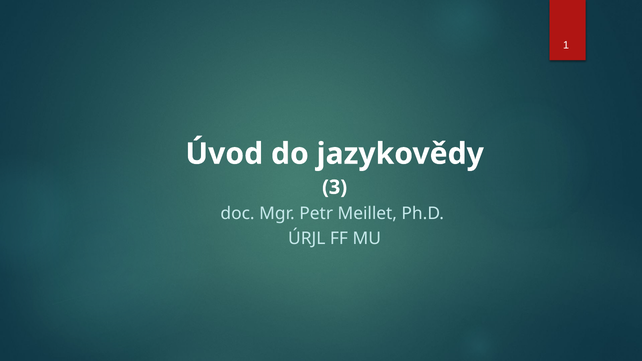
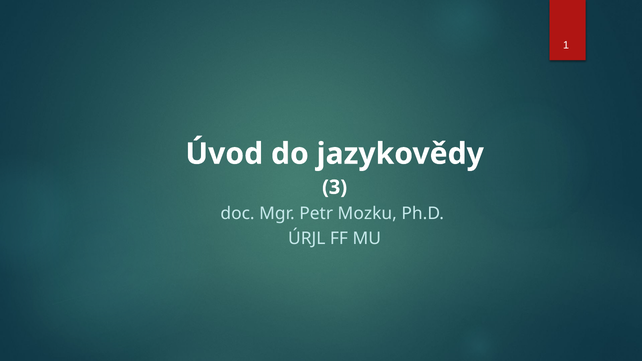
Meillet: Meillet -> Mozku (367, 214)
